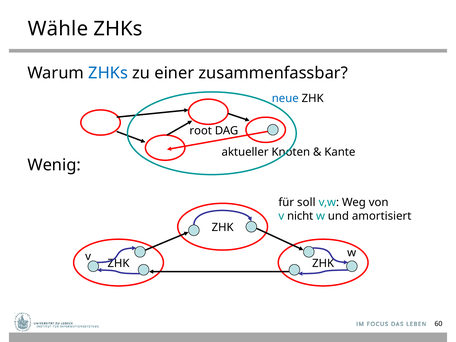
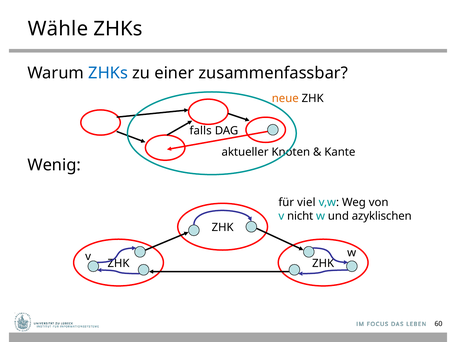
neue colour: blue -> orange (285, 98)
root: root -> falls (201, 131)
soll: soll -> viel (306, 202)
amortisiert: amortisiert -> azyklischen (382, 216)
